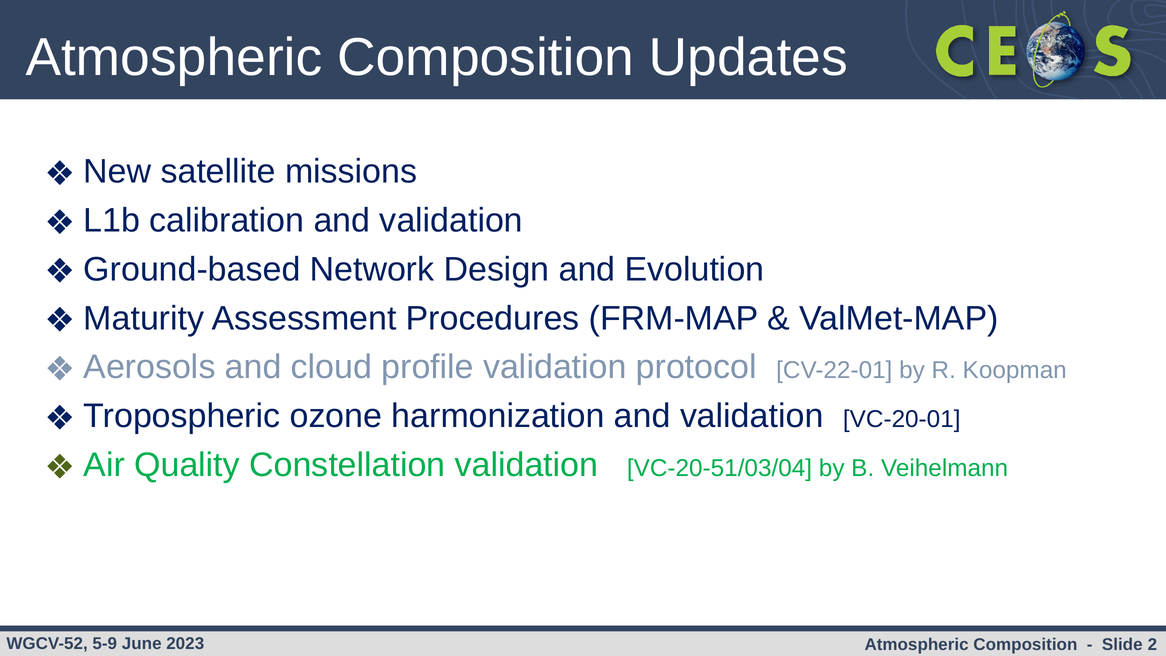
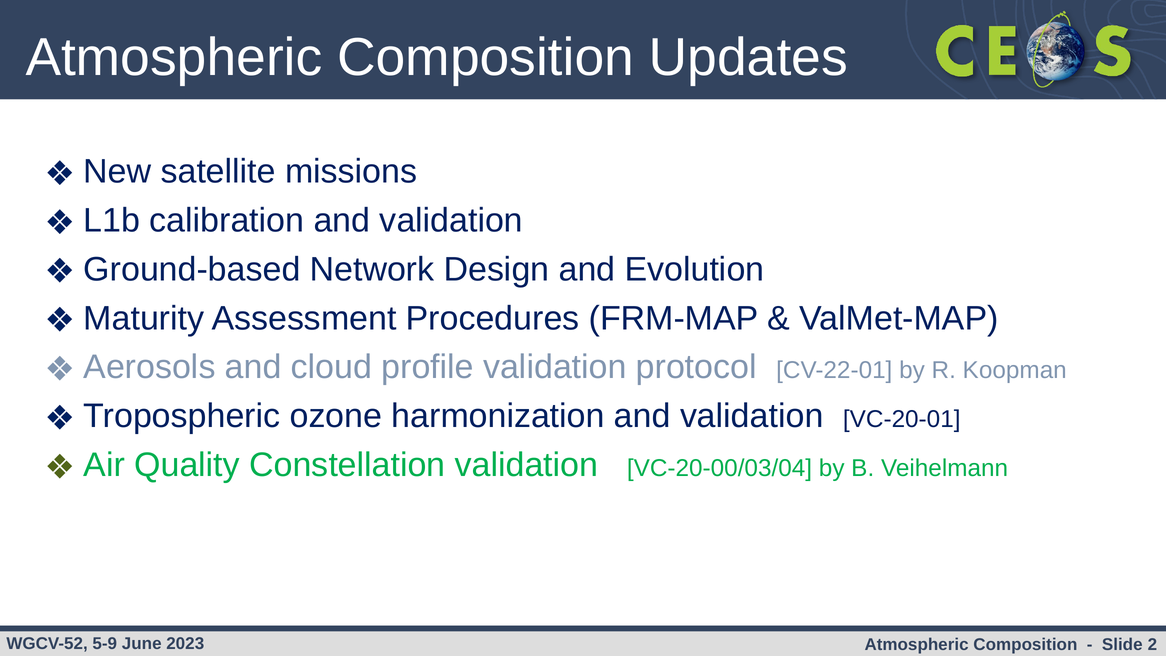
VC-20-51/03/04: VC-20-51/03/04 -> VC-20-00/03/04 (720, 468)
